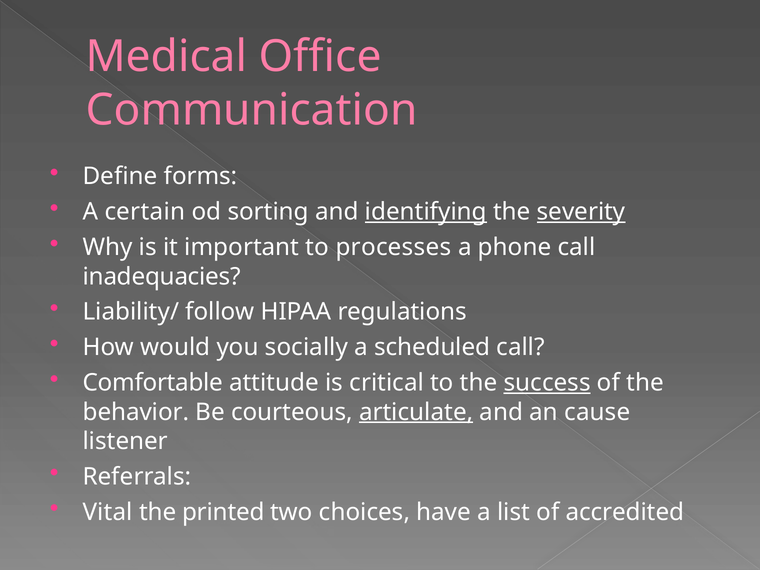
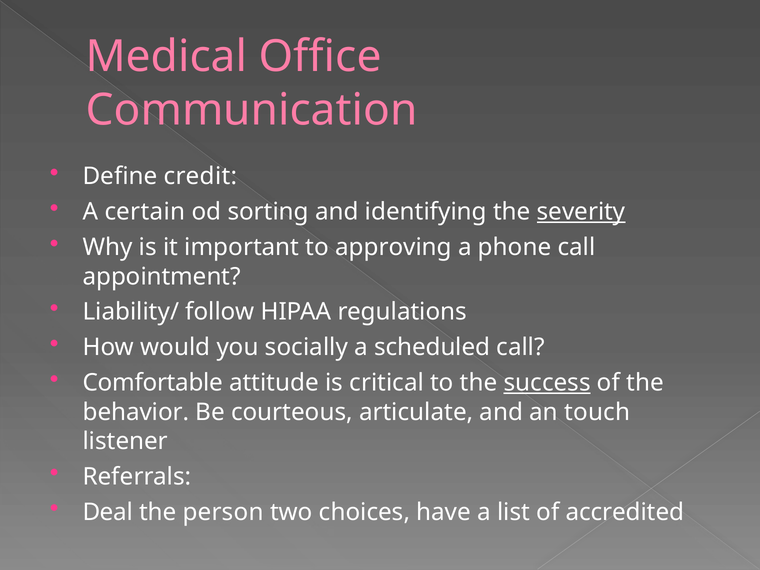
forms: forms -> credit (200, 176)
identifying underline: present -> none (426, 212)
processes: processes -> approving (394, 247)
inadequacies: inadequacies -> appointment (162, 277)
articulate underline: present -> none (416, 412)
cause: cause -> touch (597, 412)
Vital: Vital -> Deal (108, 512)
printed: printed -> person (223, 512)
